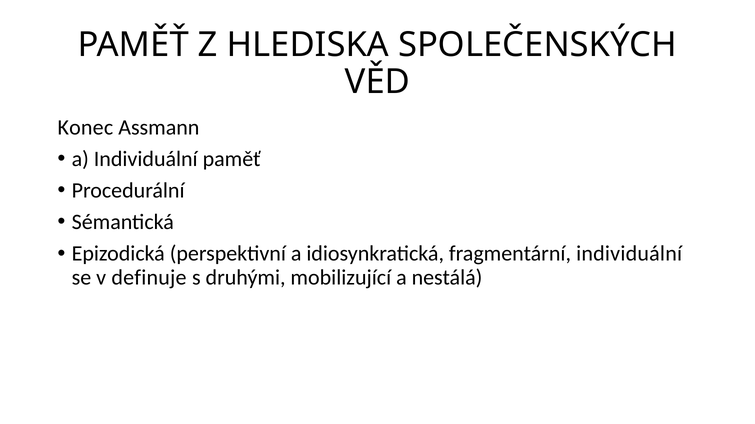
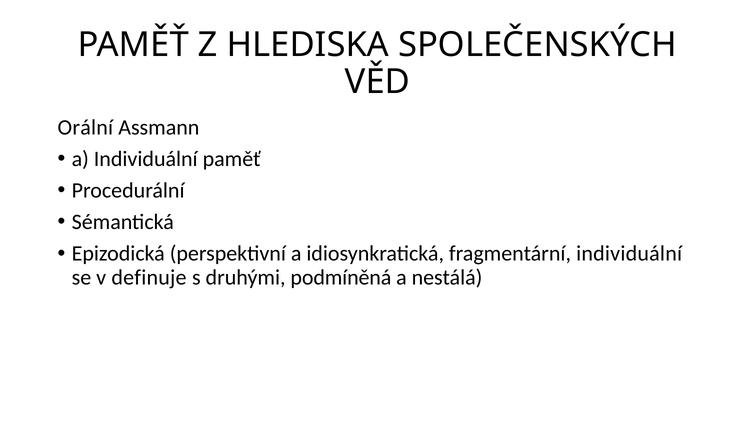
Konec: Konec -> Orální (85, 128)
mobilizující: mobilizující -> podmíněná (341, 278)
